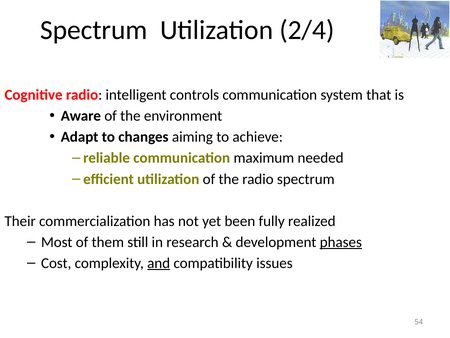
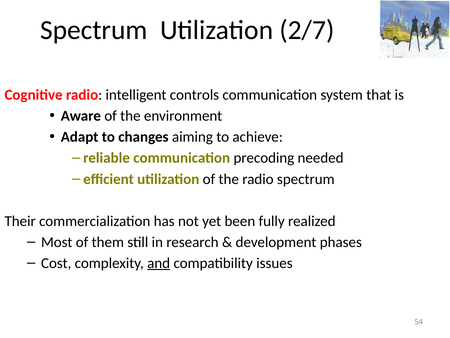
2/4: 2/4 -> 2/7 (307, 30)
maximum: maximum -> precoding (264, 158)
phases underline: present -> none (341, 242)
